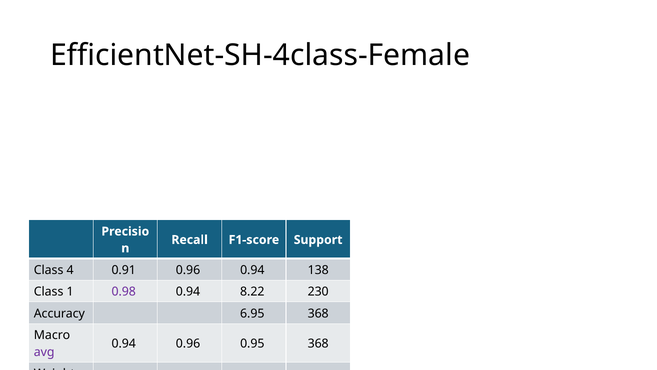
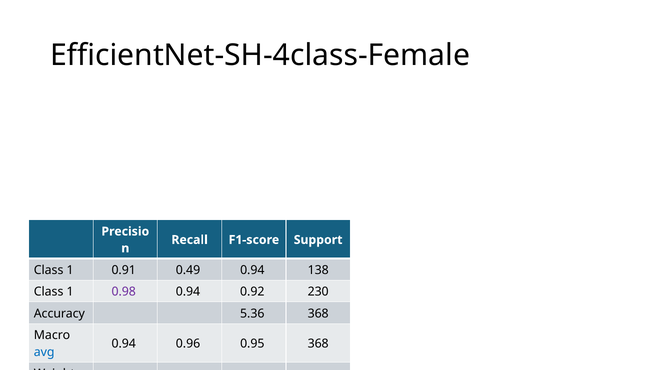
4: 4 -> 1 (70, 270)
0.91 0.96: 0.96 -> 0.49 (188, 270)
8.22: 8.22 -> 0.92 (252, 291)
6.95: 6.95 -> 5.36 (252, 313)
avg colour: purple -> blue (44, 352)
